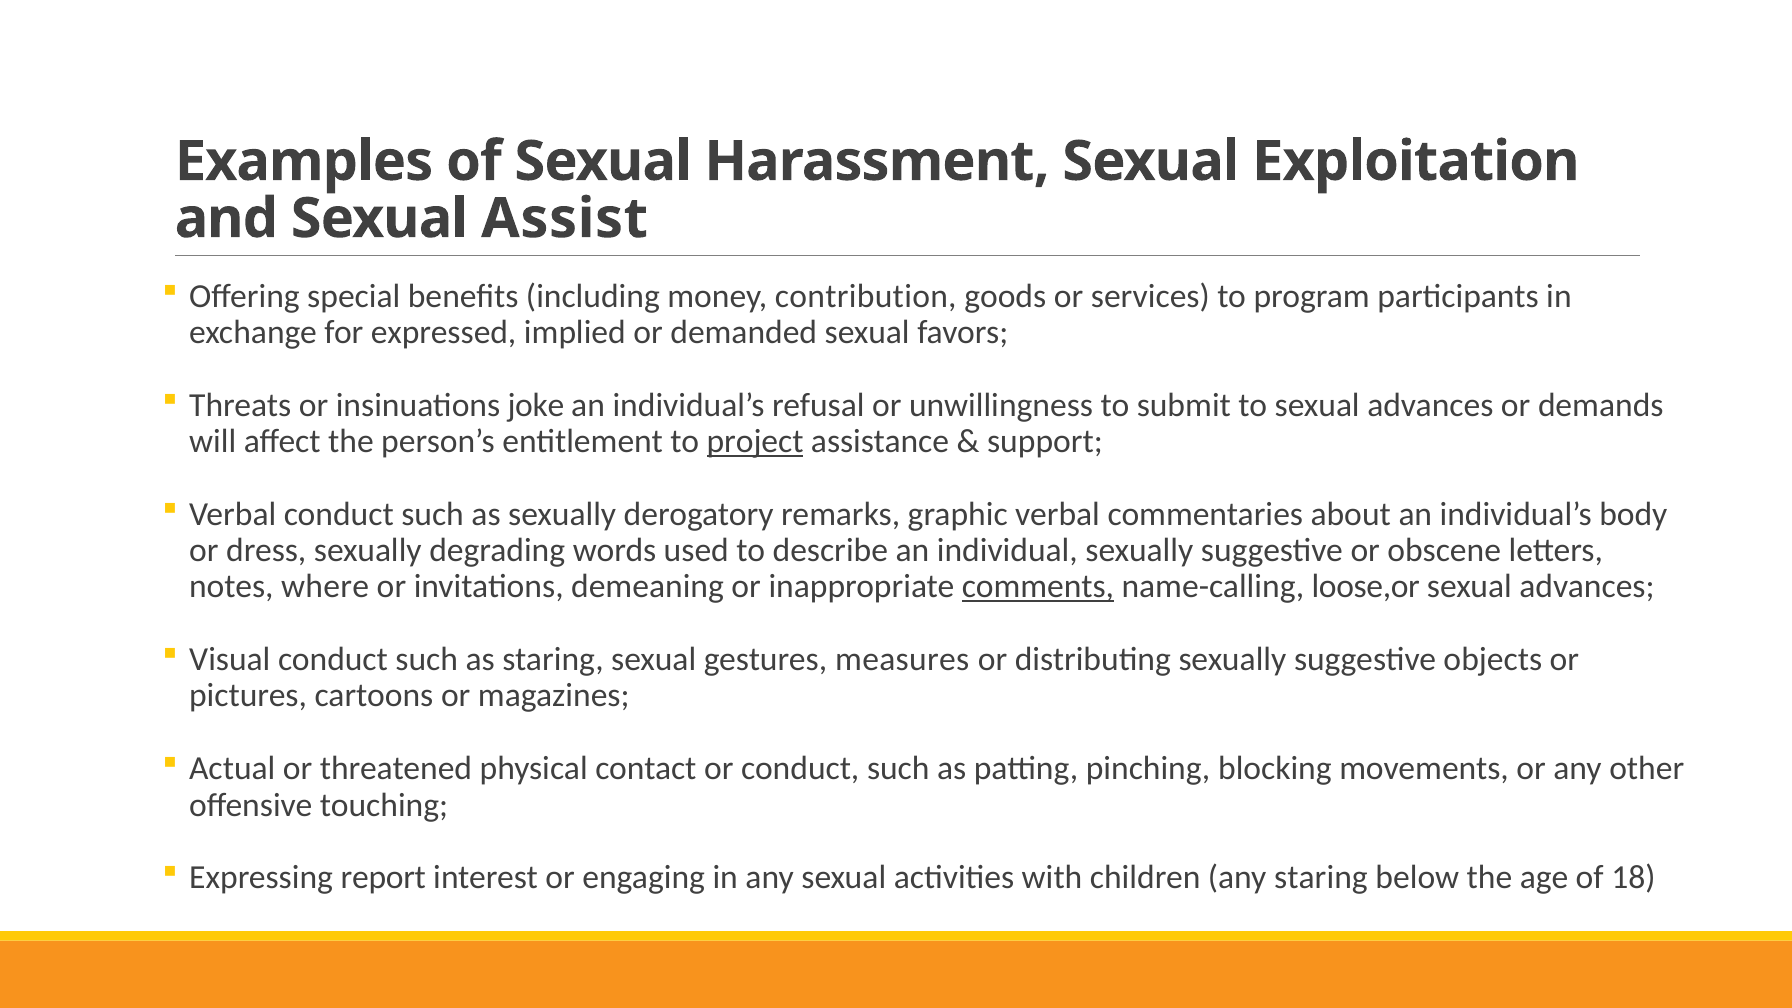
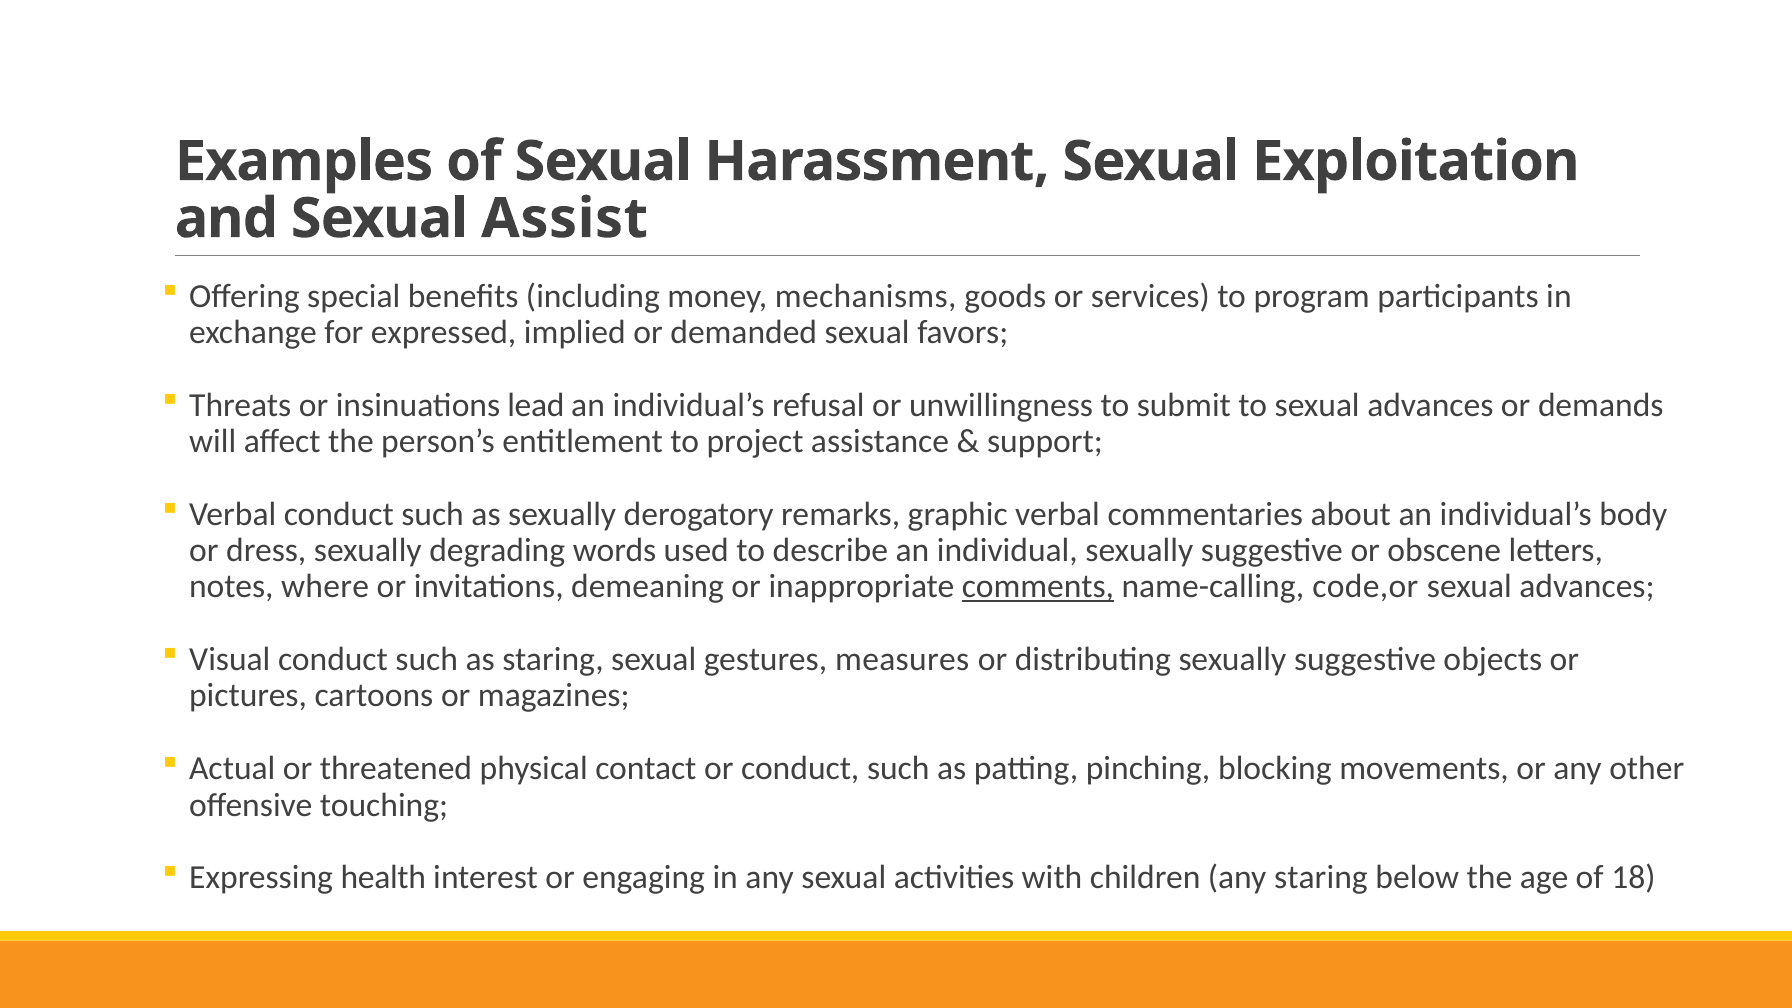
contribution: contribution -> mechanisms (866, 296)
joke: joke -> lead (536, 405)
project underline: present -> none (755, 441)
loose,or: loose,or -> code,or (1365, 587)
report: report -> health (383, 878)
